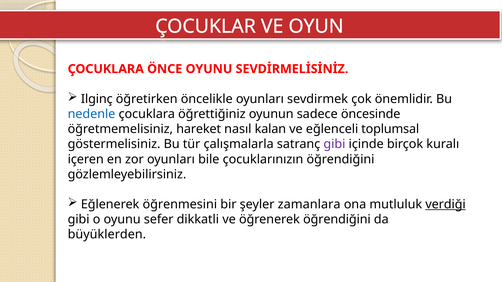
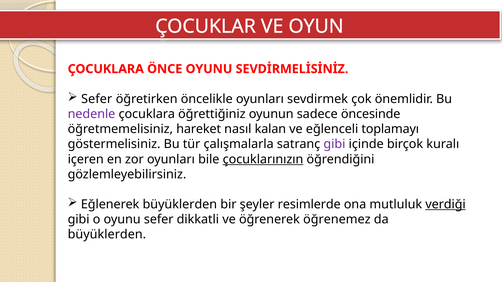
Ilginç: Ilginç -> Sefer (97, 99)
nedenle colour: blue -> purple (91, 114)
toplumsal: toplumsal -> toplamayı (390, 129)
çocuklarınızın underline: none -> present (263, 159)
Eğlenerek öğrenmesini: öğrenmesini -> büyüklerden (180, 205)
zamanlara: zamanlara -> resimlerde (309, 205)
öğrenerek öğrendiğini: öğrendiğini -> öğrenemez (337, 220)
